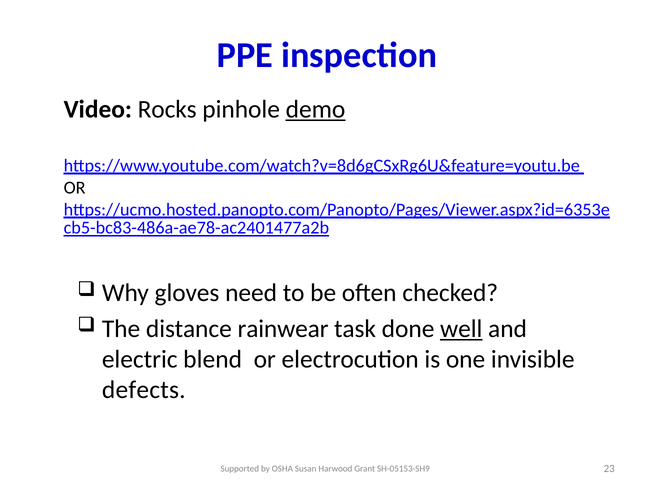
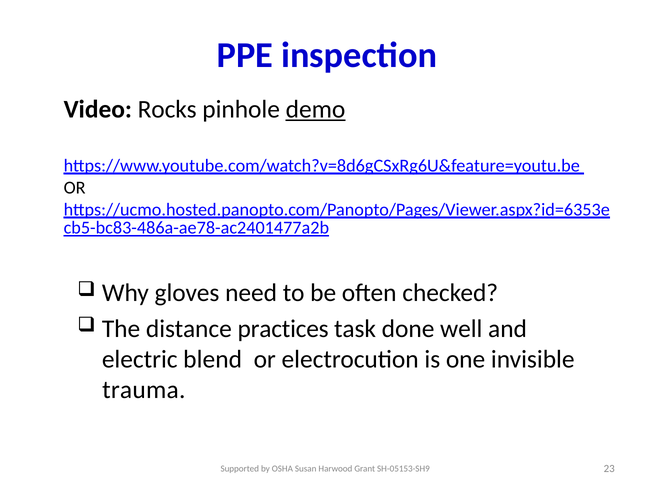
rainwear: rainwear -> practices (283, 328)
well underline: present -> none (461, 328)
defects: defects -> trauma (144, 389)
